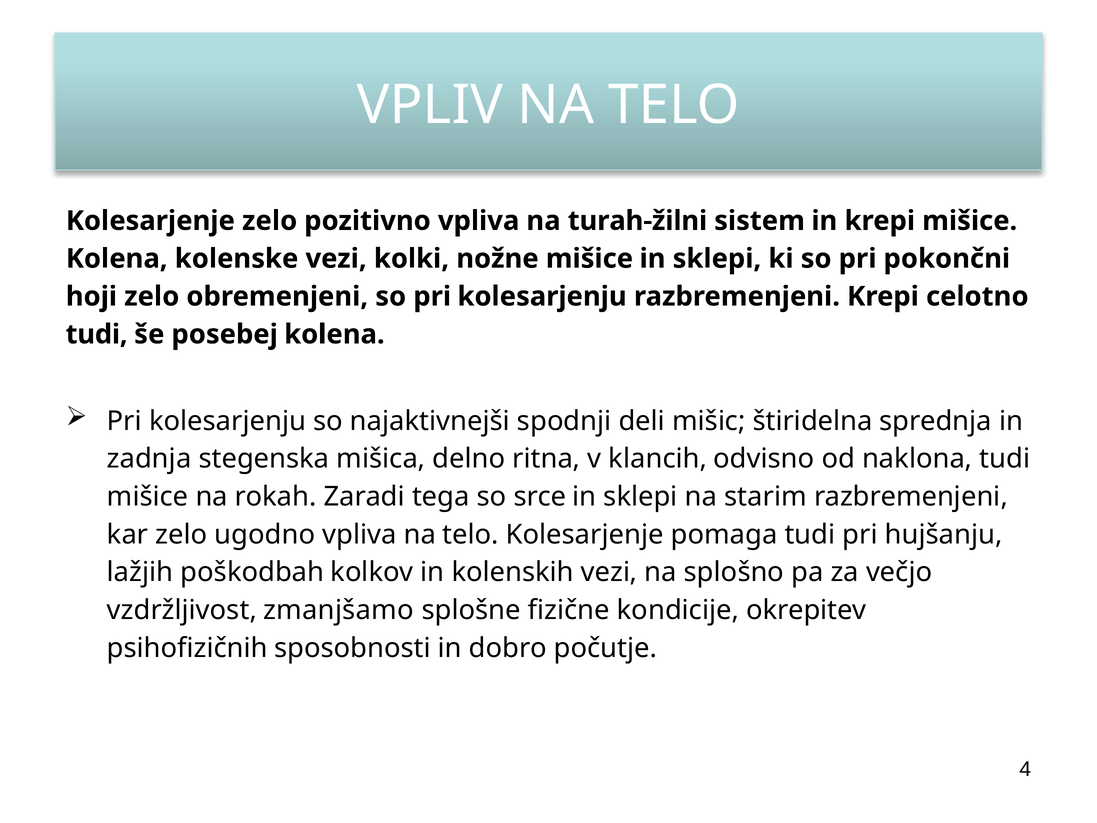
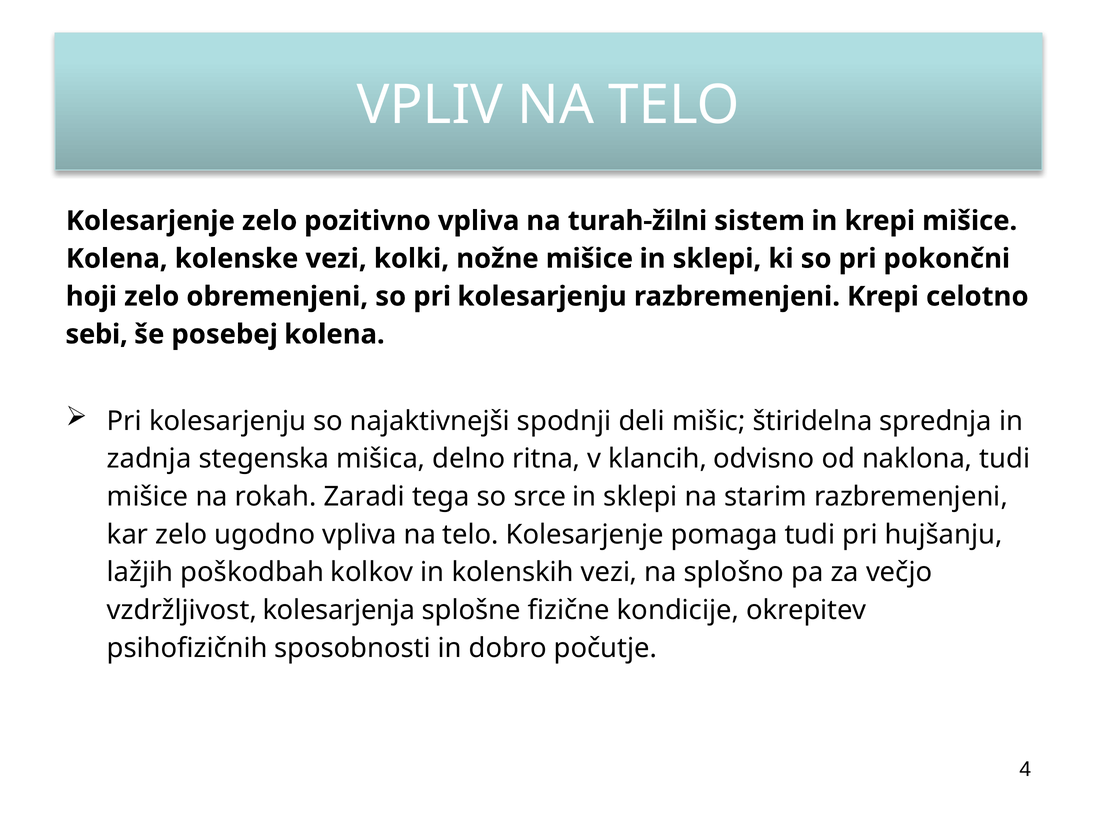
tudi: tudi -> sebi (97, 334)
zmanjšamo: zmanjšamo -> kolesarjenja (339, 610)
